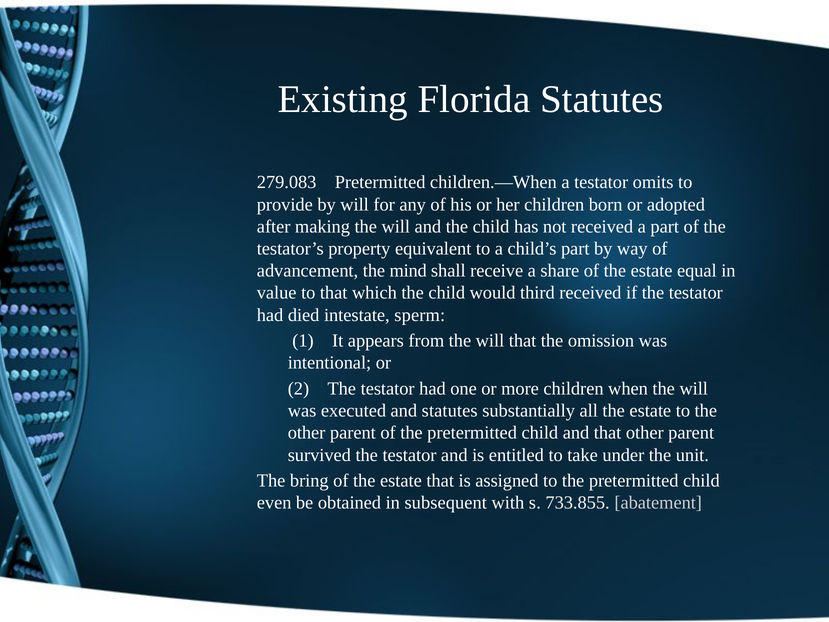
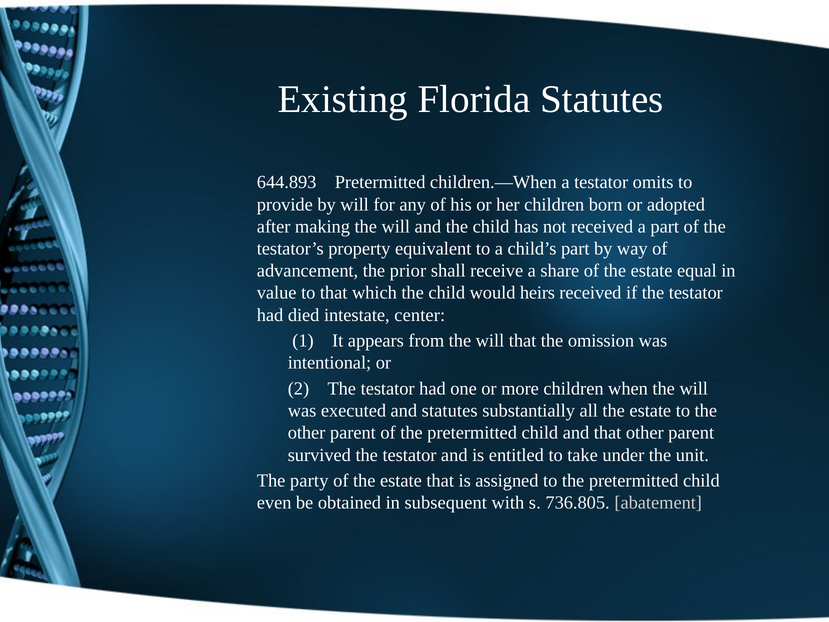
279.083: 279.083 -> 644.893 (287, 182)
mind: mind -> prior (408, 271)
third: third -> heirs (537, 293)
sperm: sperm -> center (420, 315)
bring: bring -> party (309, 481)
733.855: 733.855 -> 736.805 (578, 503)
